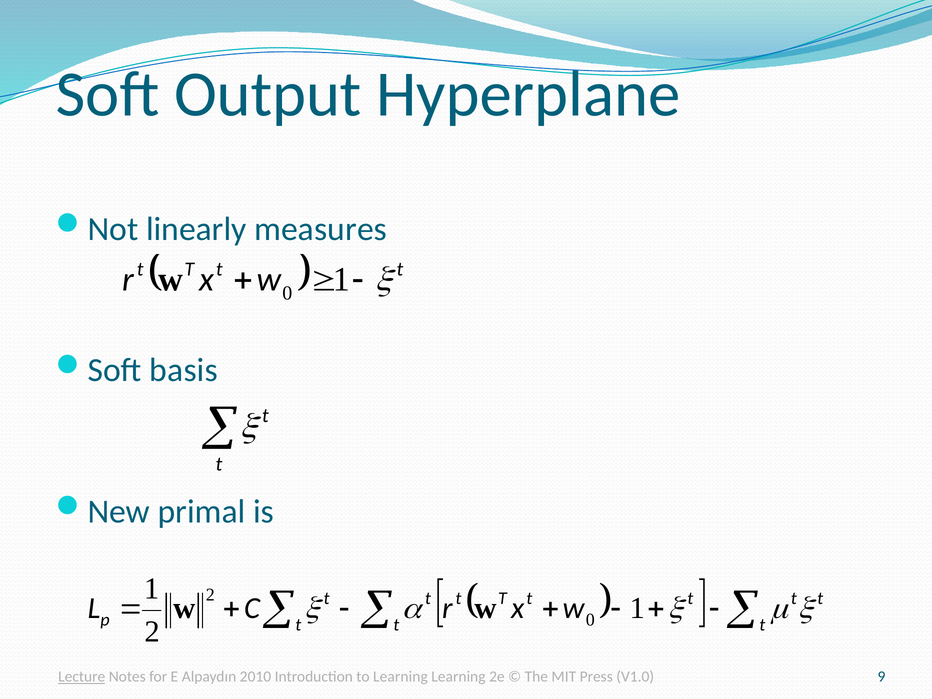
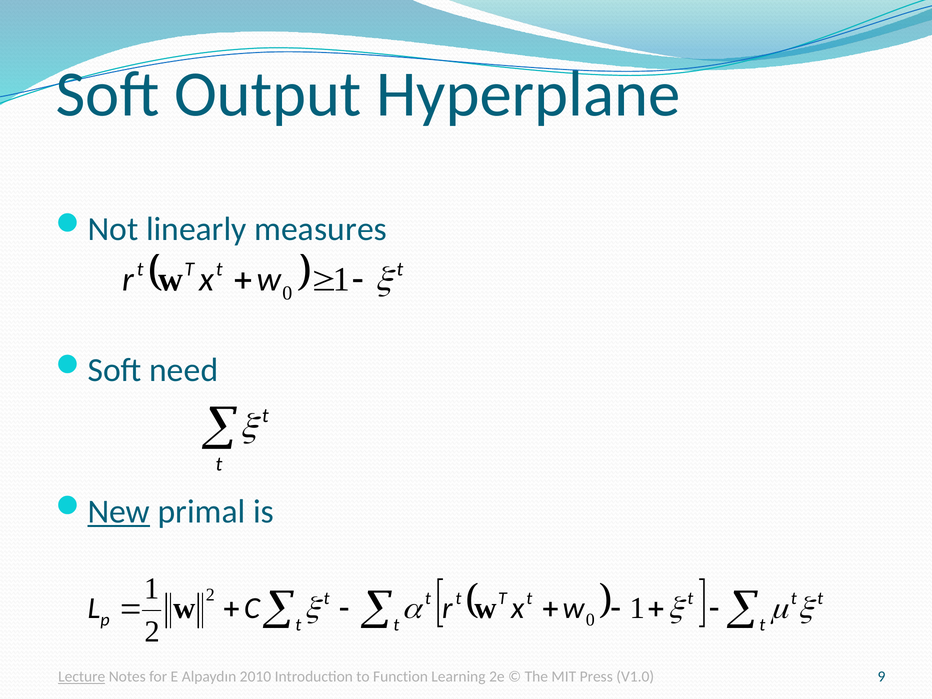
basis: basis -> need (184, 370)
New underline: none -> present (119, 512)
to Learning: Learning -> Function (401, 677)
